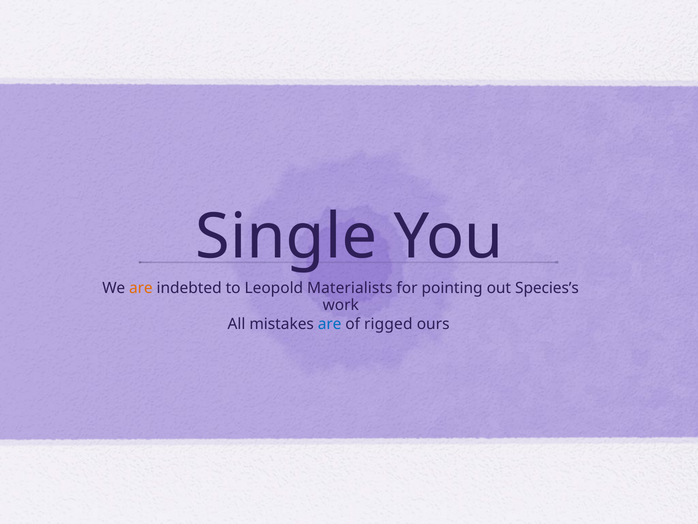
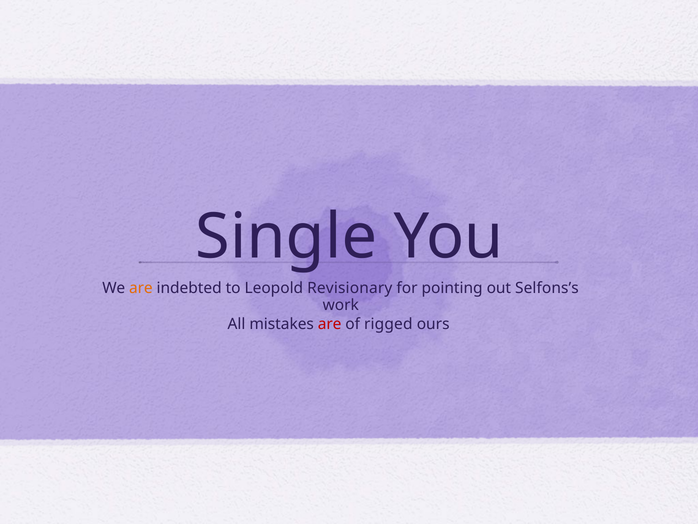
Materialists: Materialists -> Revisionary (350, 288)
Species’s: Species’s -> Selfons’s (547, 288)
are colour: blue -> red (330, 324)
